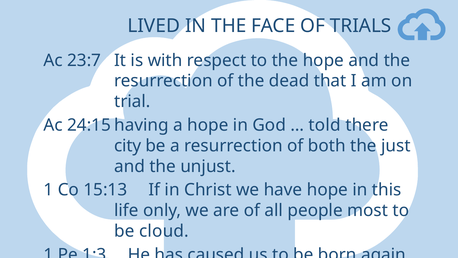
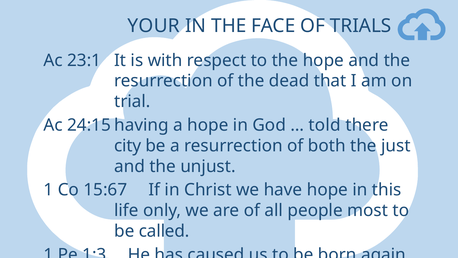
LIVED: LIVED -> YOUR (154, 26)
23:7: 23:7 -> 23:1 (84, 60)
15:13: 15:13 -> 15:67 (105, 190)
cloud: cloud -> called (164, 231)
